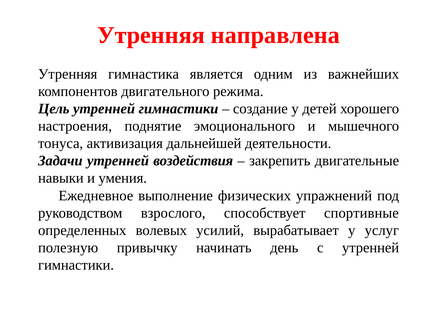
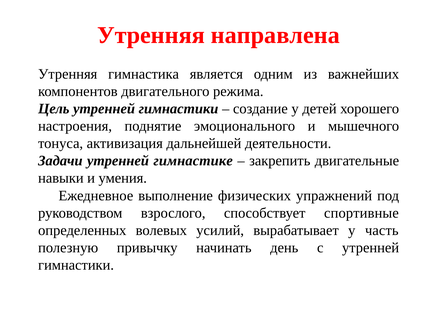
воздействия: воздействия -> гимнастике (193, 161)
услуг: услуг -> часть (382, 230)
